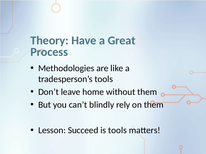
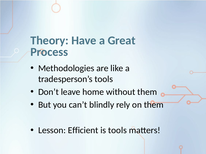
Succeed: Succeed -> Efficient (83, 131)
